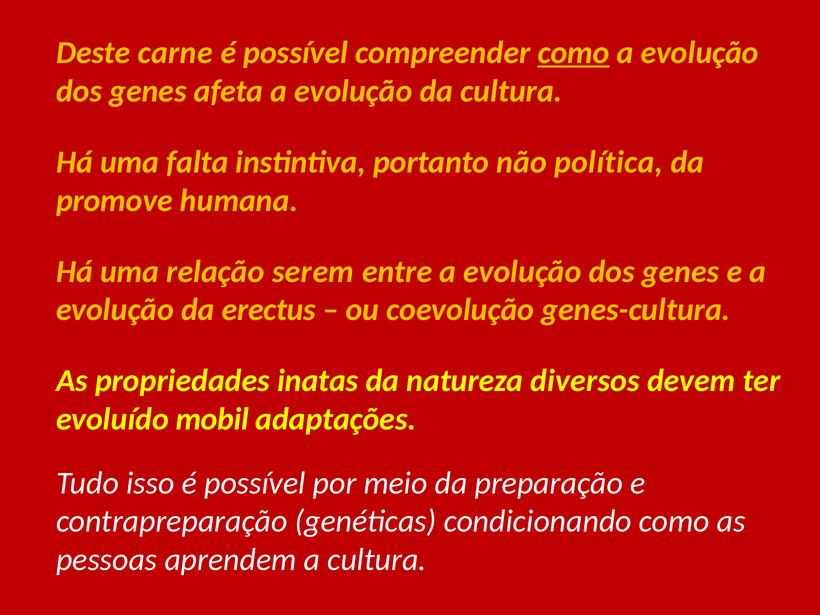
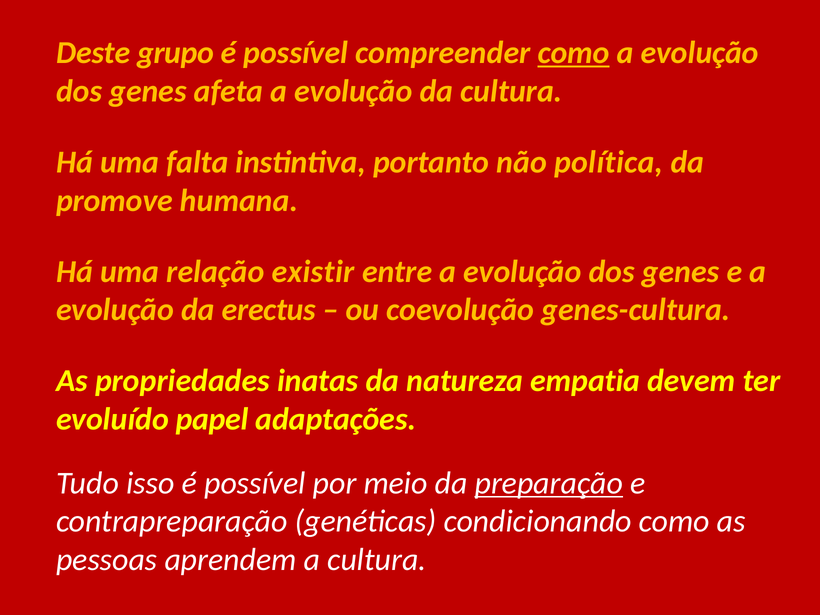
carne: carne -> grupo (176, 53)
serem: serem -> existir (313, 272)
diversos: diversos -> empatia (585, 381)
mobil: mobil -> papel (212, 419)
preparação underline: none -> present (549, 483)
